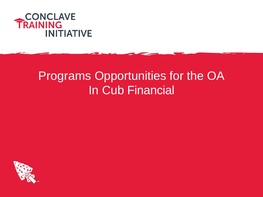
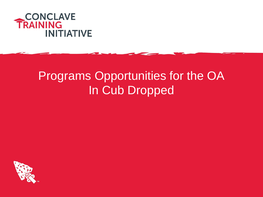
Financial: Financial -> Dropped (151, 90)
